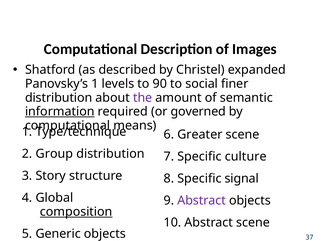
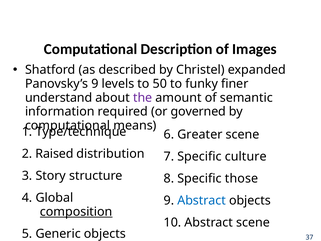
Panovsky’s 1: 1 -> 9 (95, 84)
90: 90 -> 50 (160, 84)
social: social -> funky (202, 84)
distribution: distribution -> understand (59, 98)
information underline: present -> none (60, 111)
Group: Group -> Raised (54, 154)
signal: signal -> those (242, 178)
Abstract colour: purple -> blue (202, 200)
